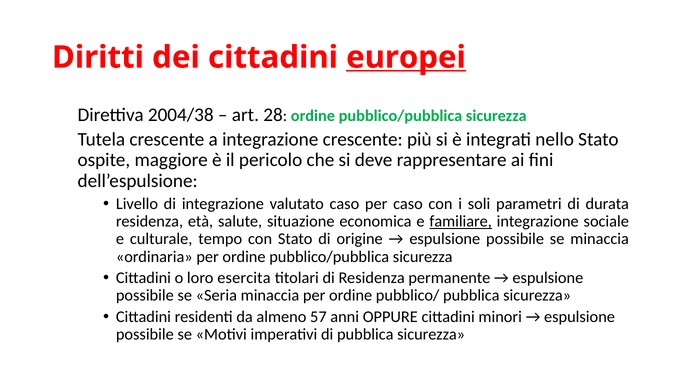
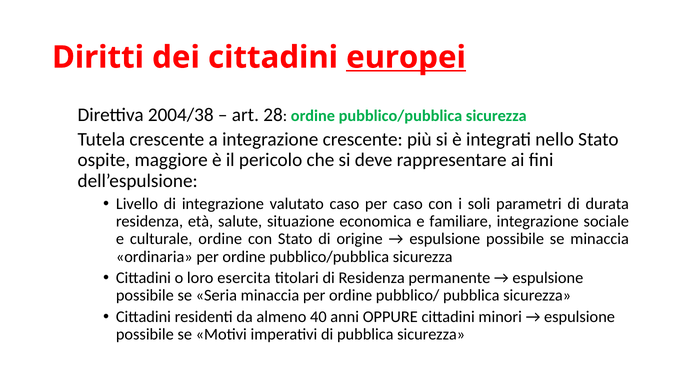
familiare underline: present -> none (461, 221)
culturale tempo: tempo -> ordine (220, 239)
57: 57 -> 40 (318, 316)
